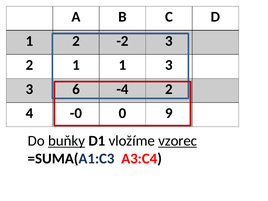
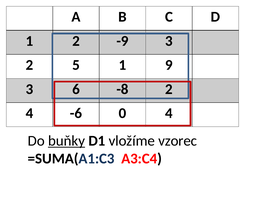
-2: -2 -> -9 (122, 41)
2 1: 1 -> 5 (76, 65)
1 3: 3 -> 9 (169, 65)
-4: -4 -> -8 (122, 89)
-0: -0 -> -6 (76, 113)
0 9: 9 -> 4 (169, 113)
vzorec underline: present -> none (178, 141)
